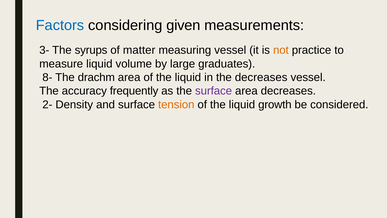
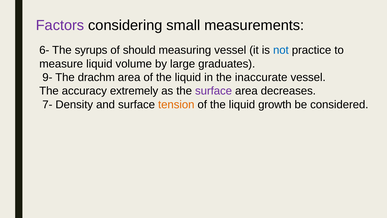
Factors colour: blue -> purple (60, 25)
given: given -> small (183, 25)
3-: 3- -> 6- (44, 50)
matter: matter -> should (139, 50)
not colour: orange -> blue (281, 50)
8-: 8- -> 9- (47, 77)
the decreases: decreases -> inaccurate (261, 77)
frequently: frequently -> extremely (134, 91)
2-: 2- -> 7- (47, 104)
